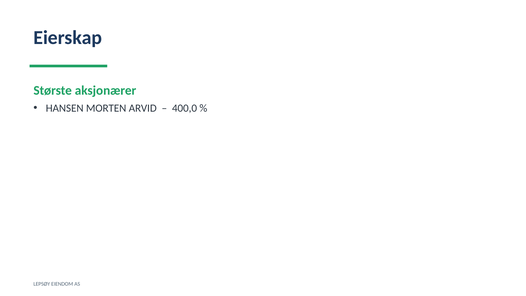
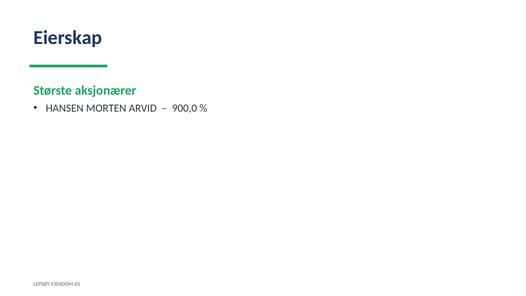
400,0: 400,0 -> 900,0 (185, 108)
